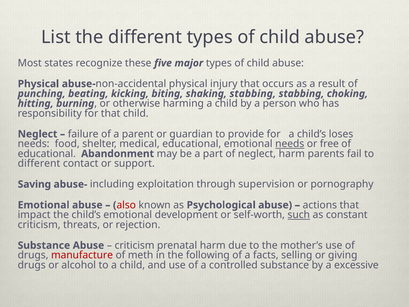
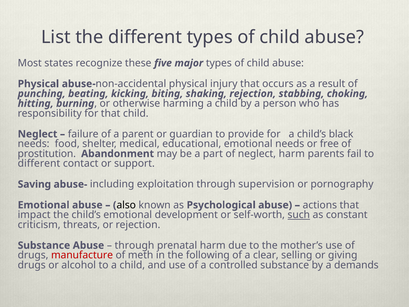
shaking stabbing: stabbing -> rejection (253, 94)
loses: loses -> black (341, 134)
needs underline: present -> none (290, 144)
educational: educational -> prostitution (47, 154)
also colour: red -> black (126, 205)
criticism: criticism -> through (134, 245)
facts: facts -> clear (266, 255)
excessive: excessive -> demands (356, 265)
